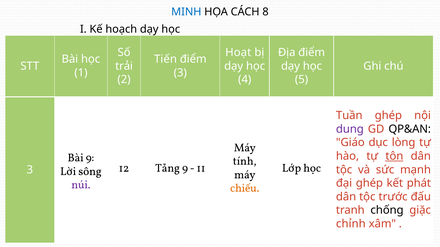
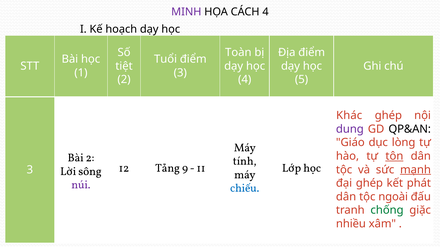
MINH colour: blue -> purple (186, 12)
CÁCH 8: 8 -> 4 (266, 12)
Hoạt: Hoạt -> Toàn (238, 53)
Tiến: Tiến -> Tuổi (166, 59)
trải: trải -> tiệt (124, 66)
Tuần: Tuần -> Khác (349, 116)
Bài 9: 9 -> 2 (90, 158)
mạnh underline: none -> present (416, 170)
chiếu colour: orange -> blue (245, 189)
trước: trước -> ngoài (393, 197)
chống colour: black -> green (387, 211)
chỉnh: chỉnh -> nhiều (351, 224)
